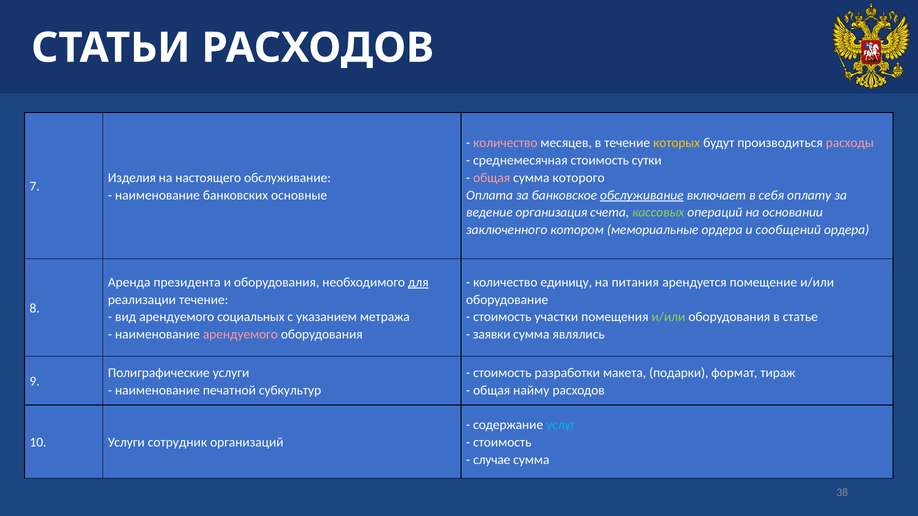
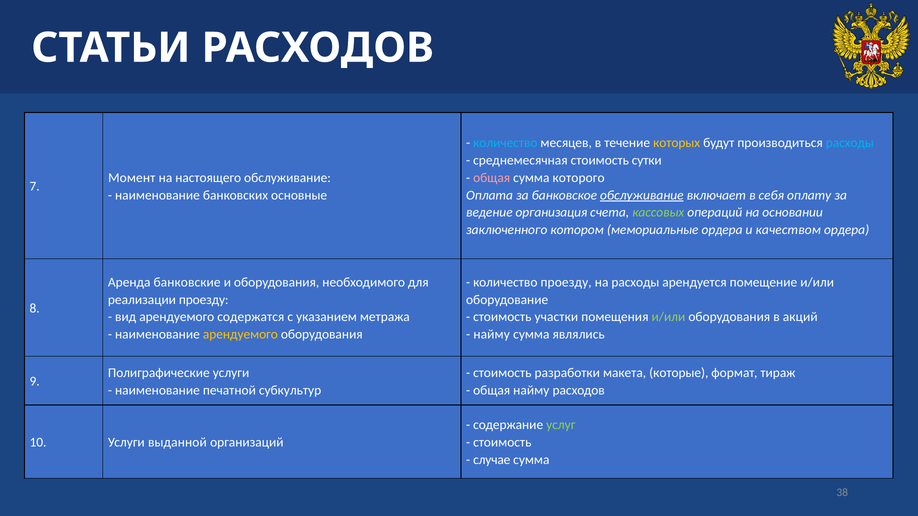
количество colour: pink -> light blue (505, 143)
расходы colour: pink -> light blue (850, 143)
Изделия: Изделия -> Момент (132, 178)
сообщений: сообщений -> качеством (788, 230)
президента: президента -> банковские (187, 282)
для underline: present -> none (418, 282)
количество единицу: единицу -> проезду (566, 282)
на питания: питания -> расходы (635, 282)
реализации течение: течение -> проезду (204, 300)
социальных: социальных -> содержатся (251, 317)
статье: статье -> акций (800, 317)
арендуемого colour: pink -> yellow (240, 335)
заявки: заявки -> найму (492, 335)
подарки: подарки -> которые (679, 373)
услуг colour: light blue -> light green (561, 425)
сотрудник: сотрудник -> выданной (177, 443)
